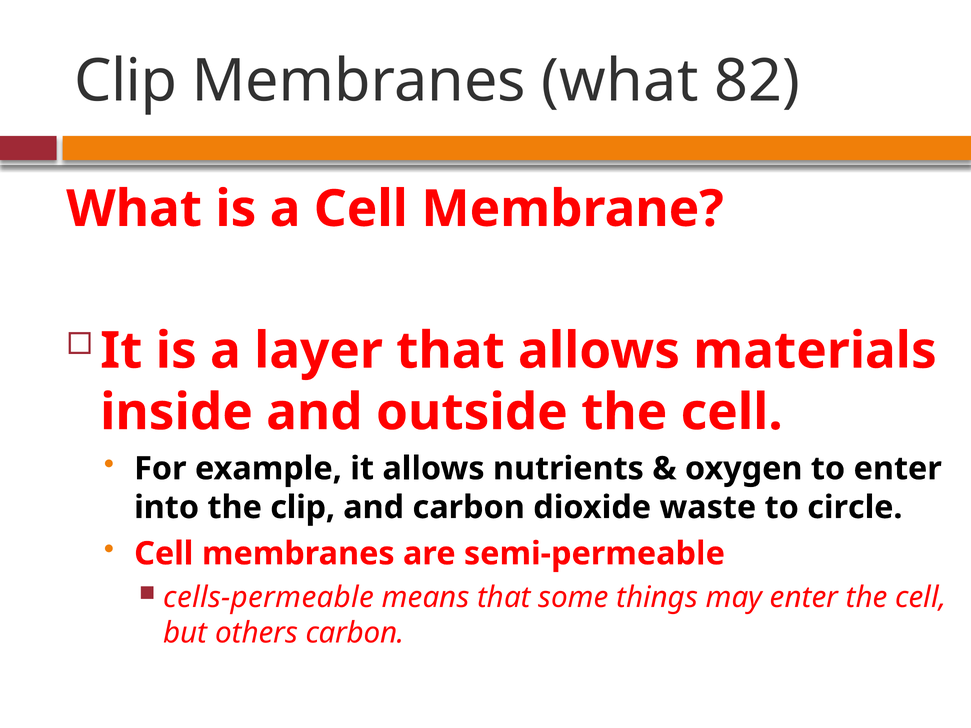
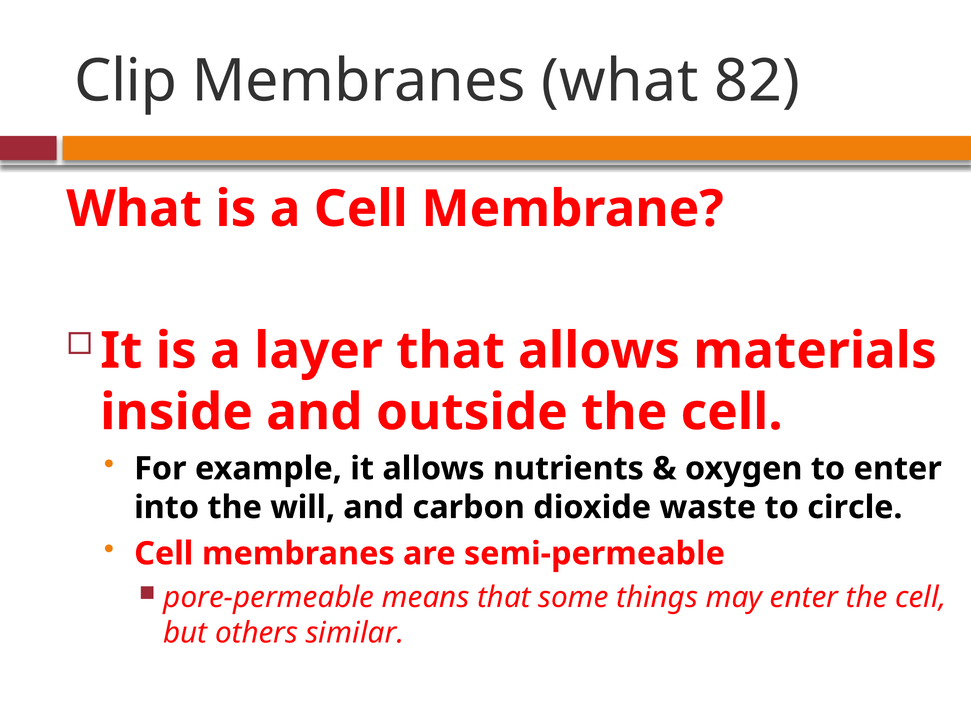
the clip: clip -> will (303, 508)
cells-permeable: cells-permeable -> pore-permeable (269, 598)
others carbon: carbon -> similar (355, 633)
